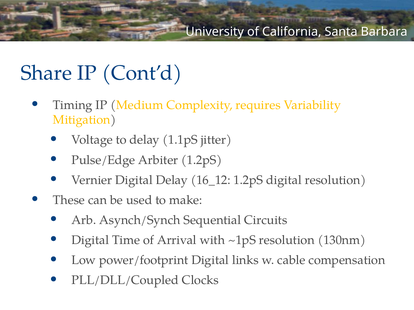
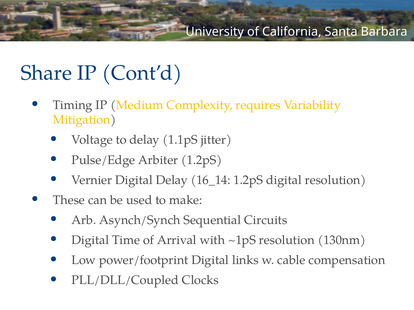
16_12: 16_12 -> 16_14 (211, 180)
